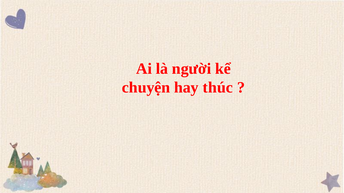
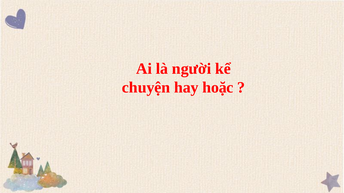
thúc: thúc -> hoặc (218, 88)
